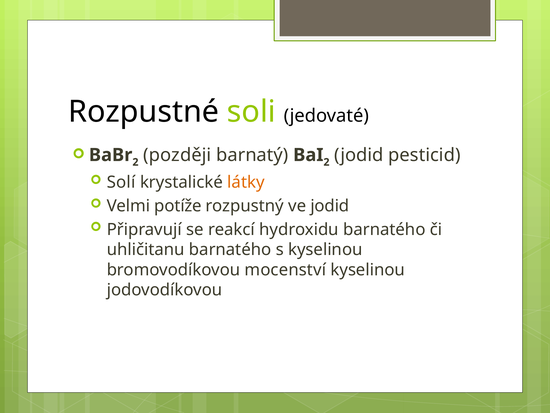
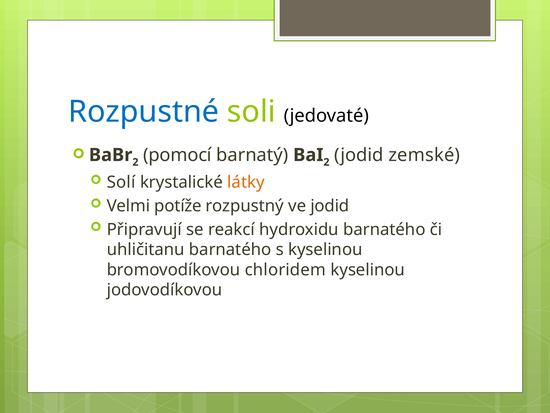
Rozpustné colour: black -> blue (144, 112)
později: později -> pomocí (177, 155)
pesticid: pesticid -> zemské (424, 155)
mocenství: mocenství -> chloridem (285, 270)
